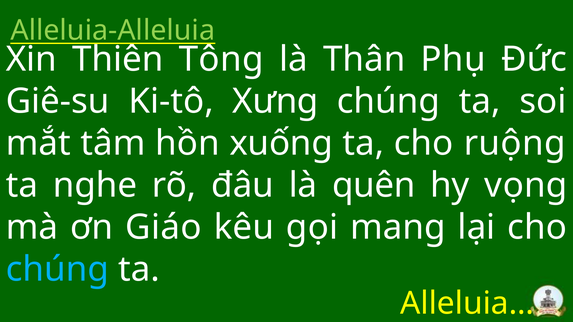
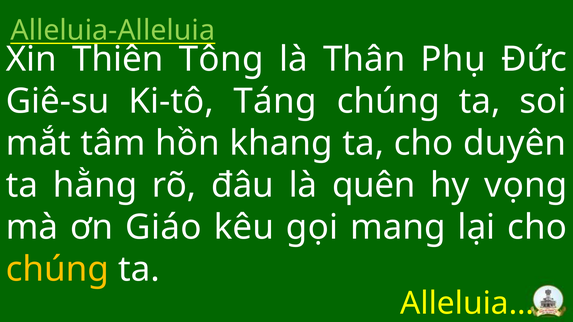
Xưng: Xưng -> Táng (275, 101)
xuống: xuống -> khang (281, 143)
ruộng: ruộng -> duyên (515, 143)
nghe: nghe -> hằng (95, 185)
chúng colour: light blue -> yellow (57, 269)
